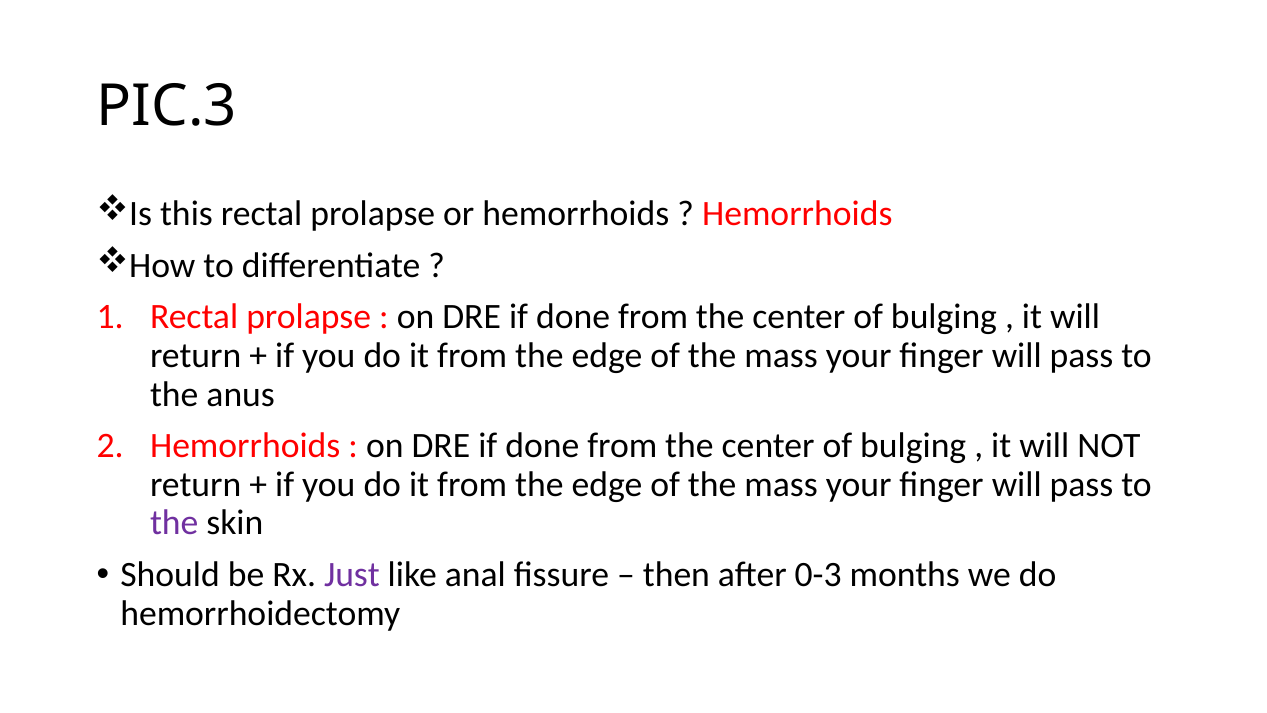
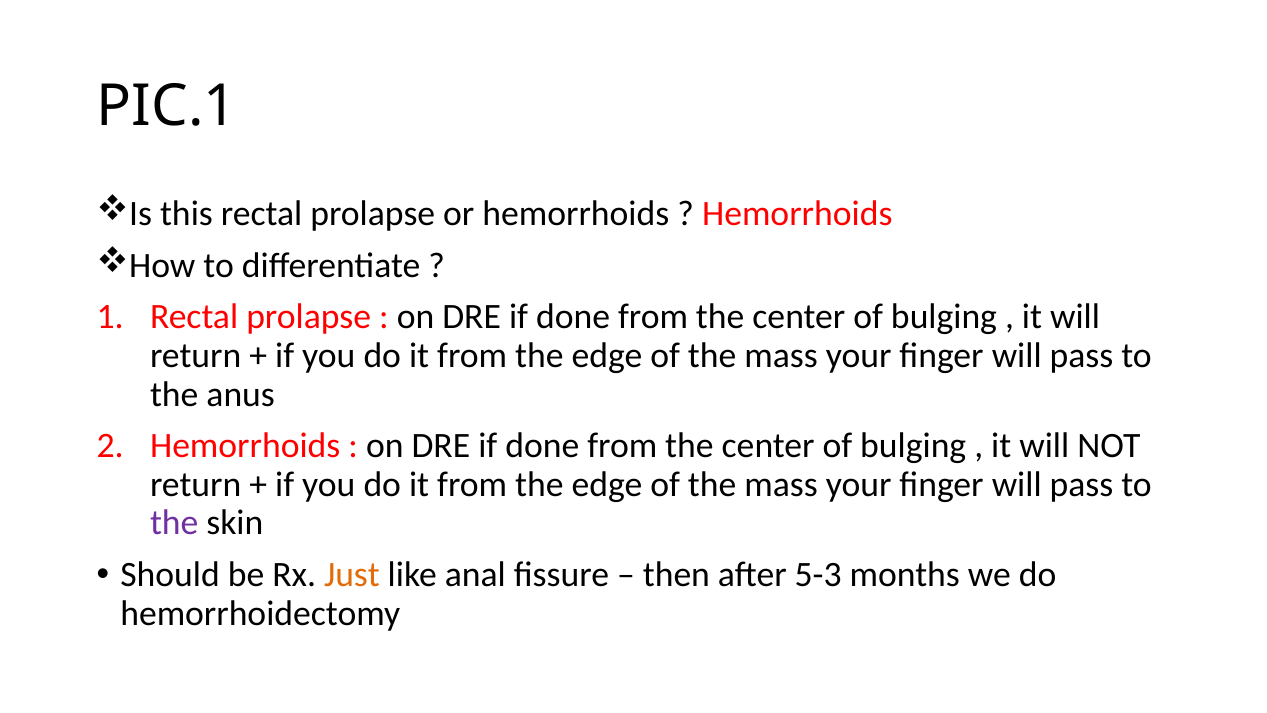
PIC.3: PIC.3 -> PIC.1 (167, 106)
Just colour: purple -> orange (352, 575)
0-3: 0-3 -> 5-3 (818, 575)
